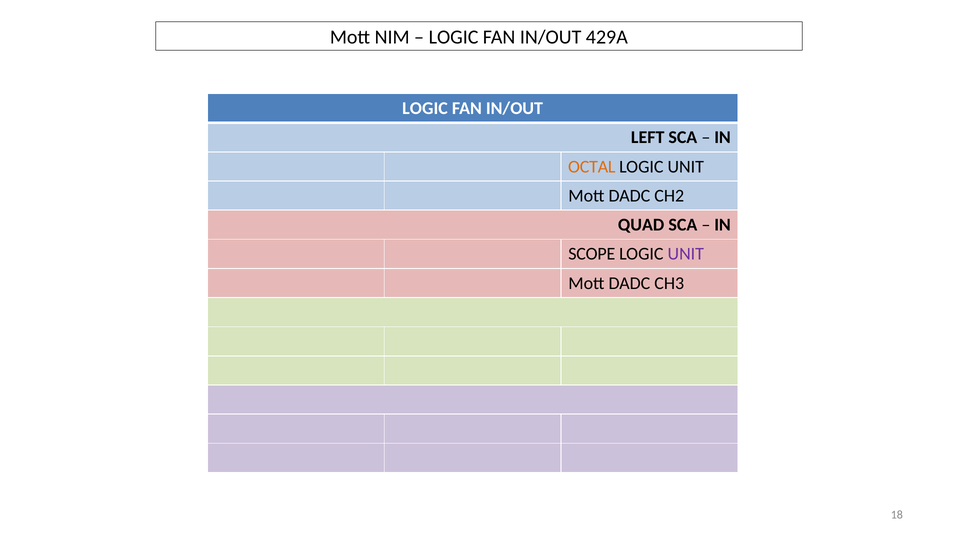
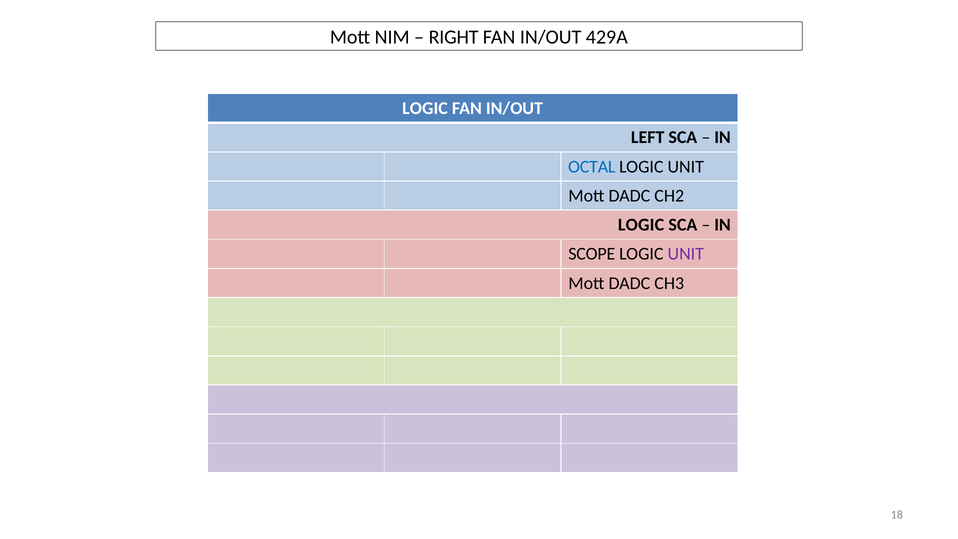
LOGIC: LOGIC -> RIGHT (454, 37)
OCTAL colour: orange -> blue (592, 167)
QUAD: QUAD -> LOGIC (641, 225)
